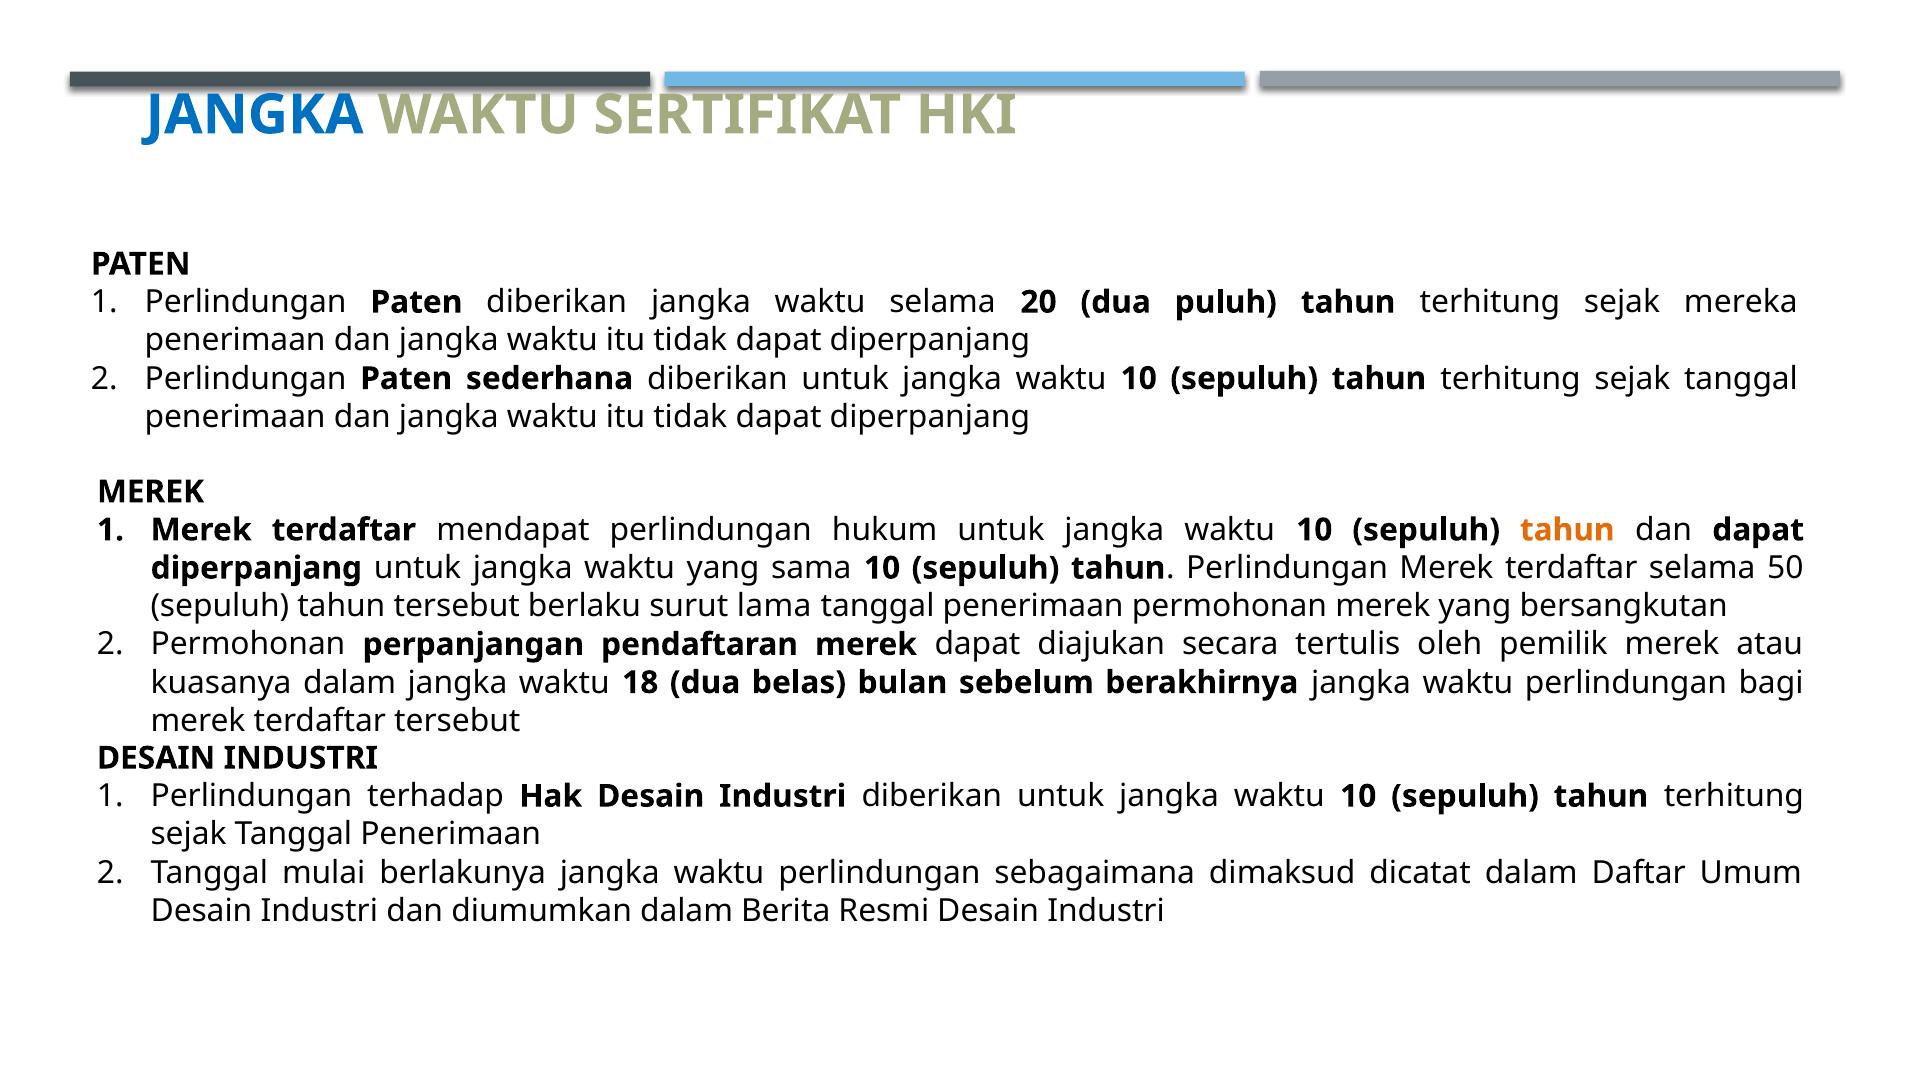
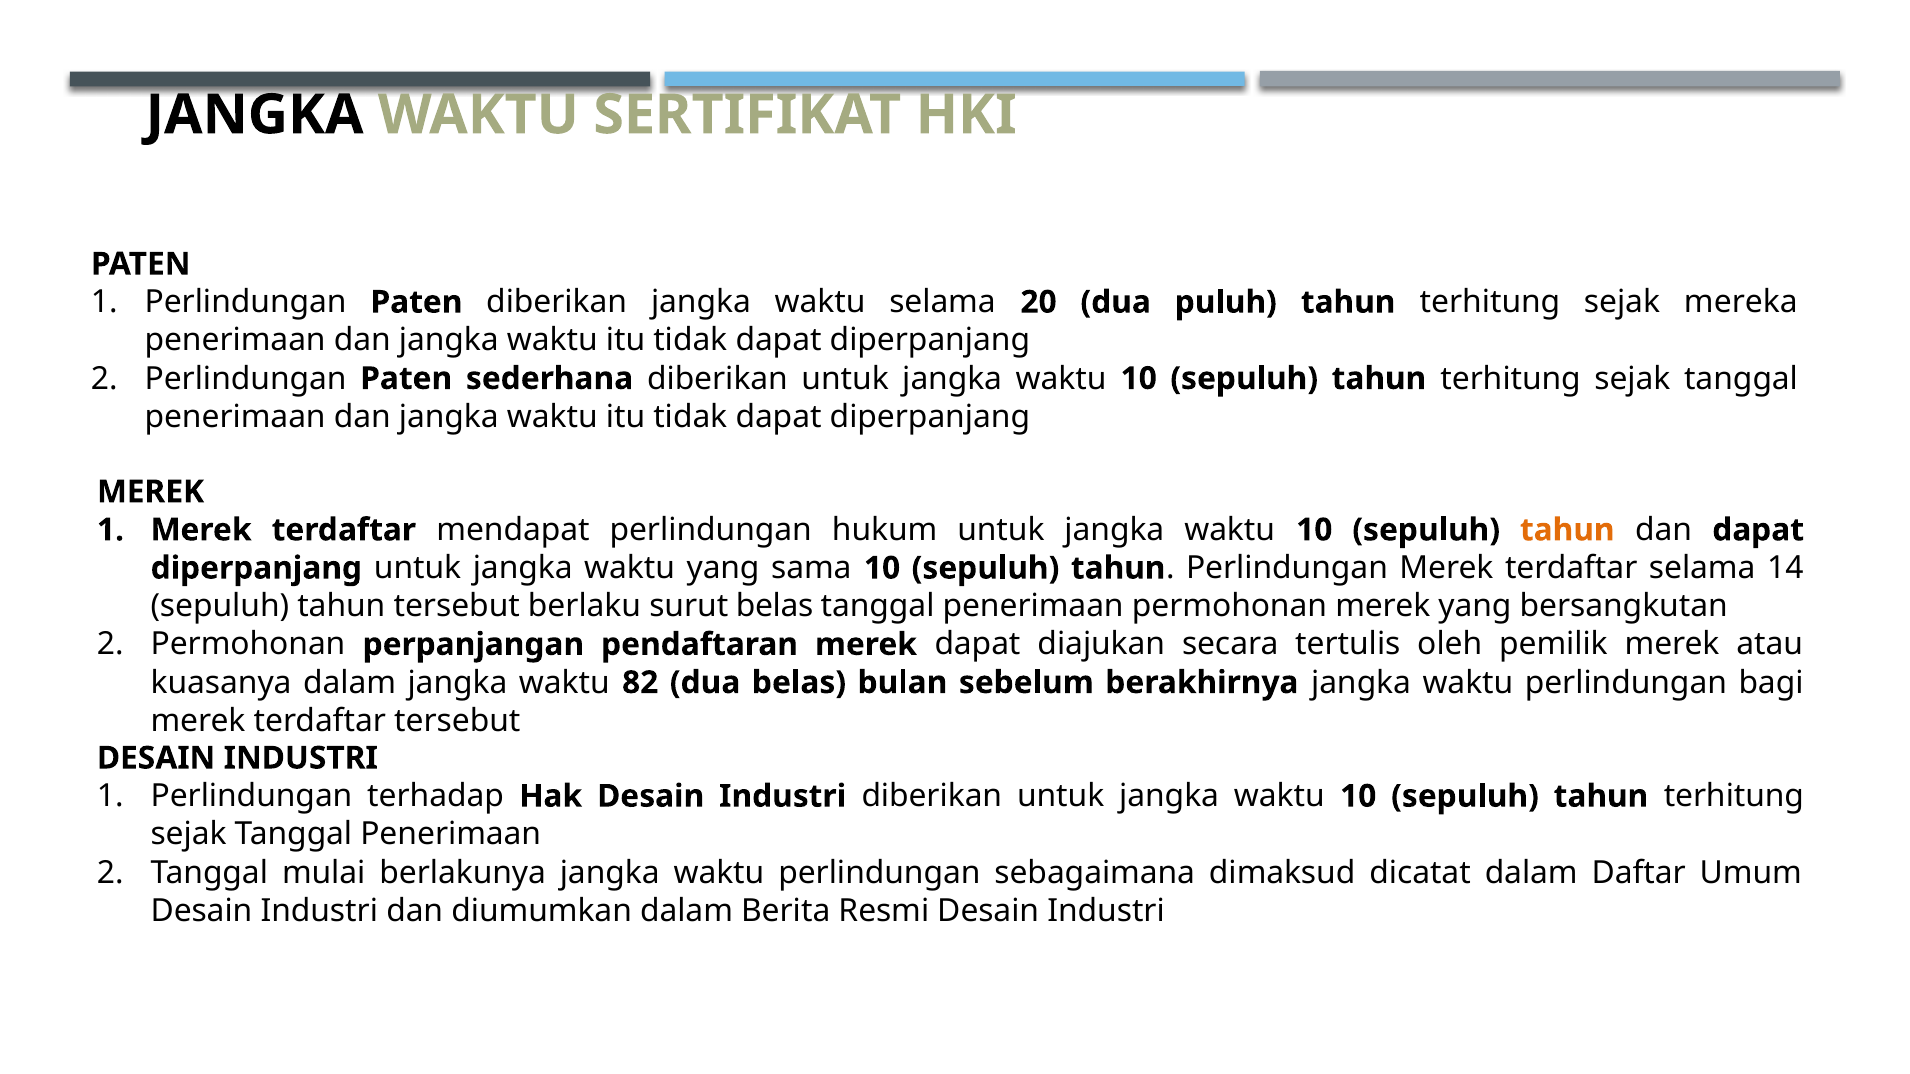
JANGKA colour: blue -> black (255, 115)
50: 50 -> 14 (1785, 568)
surut lama: lama -> belas (775, 606)
18: 18 -> 82 (640, 683)
